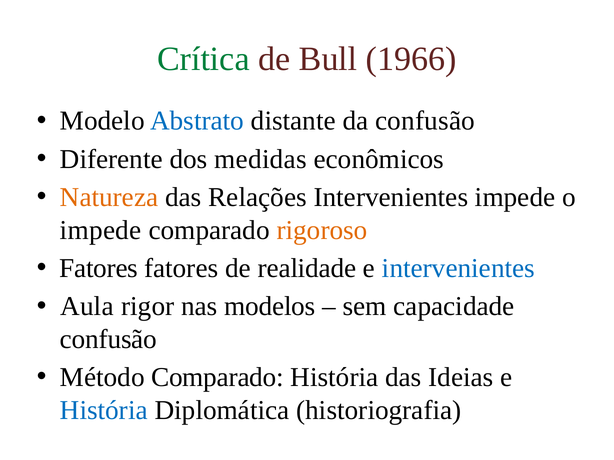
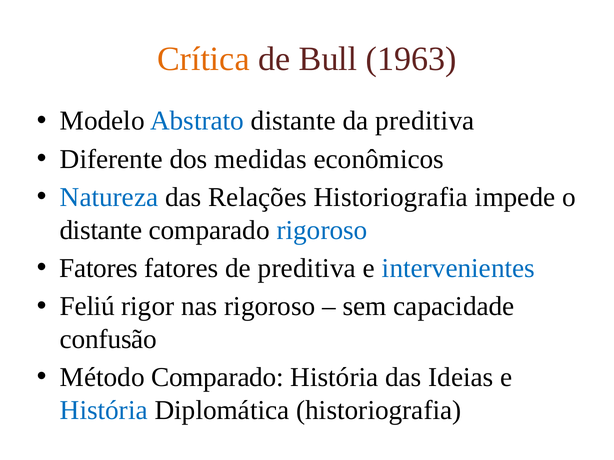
Crítica colour: green -> orange (203, 59)
1966: 1966 -> 1963 (411, 59)
da confusão: confusão -> preditiva (425, 121)
Natureza colour: orange -> blue (109, 198)
Relações Intervenientes: Intervenientes -> Historiografia (391, 198)
impede: impede -> distante (101, 230)
rigoroso colour: orange -> blue (322, 230)
de realidade: realidade -> preditiva (307, 269)
Aula: Aula -> Feliú (87, 307)
nas modelos: modelos -> rigoroso (270, 307)
